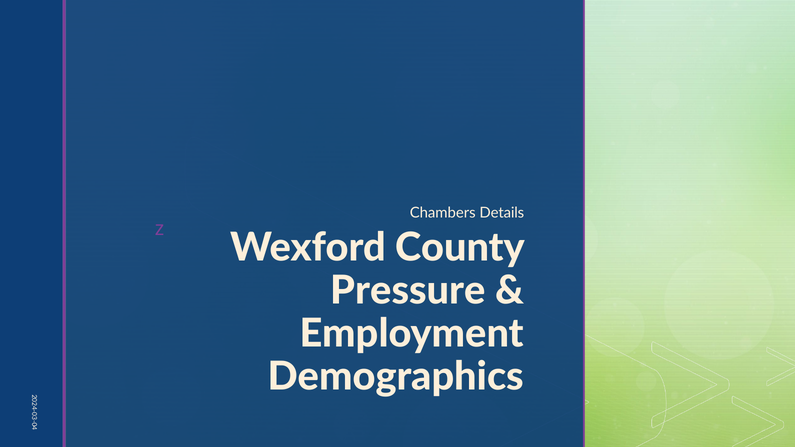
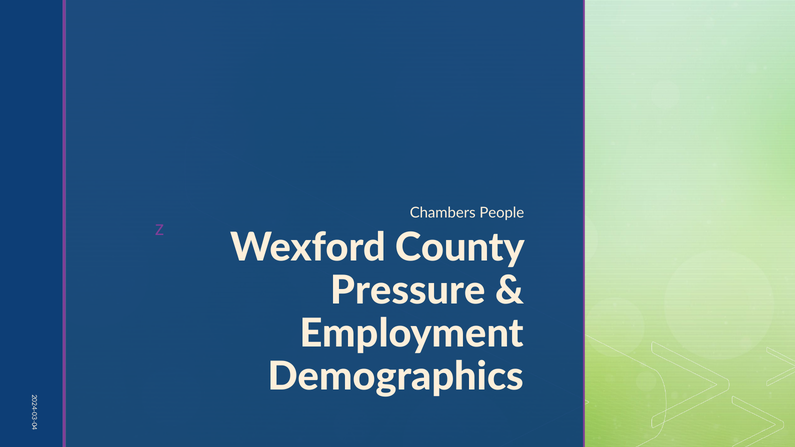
Details: Details -> People (502, 213)
